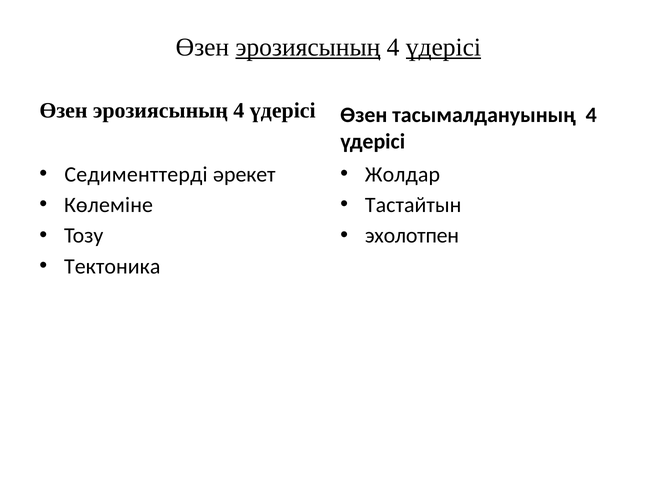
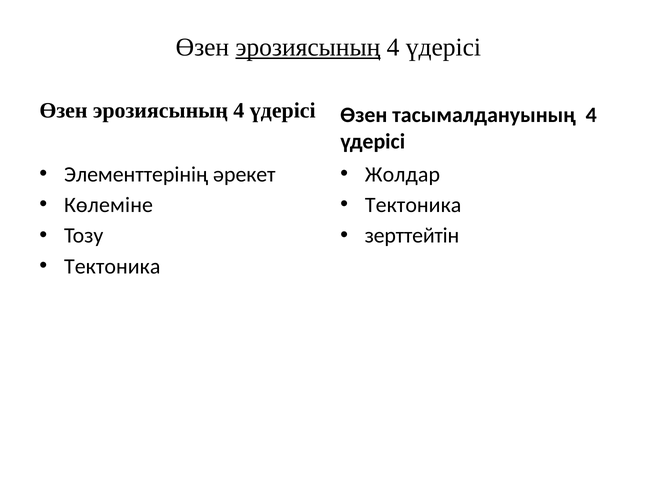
үдерісі underline: present -> none (443, 47)
Седименттерді: Седименттерді -> Элементтерінің (136, 174)
Тастайтын: Тастайтын -> Тектоника (413, 205)
эхолотпен: эхолотпен -> зерттейтін (412, 236)
